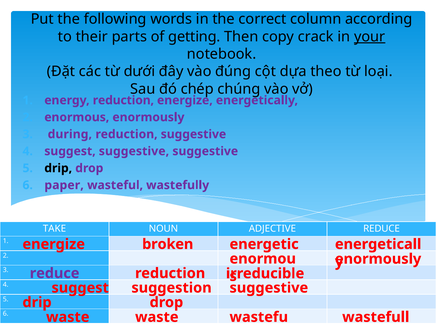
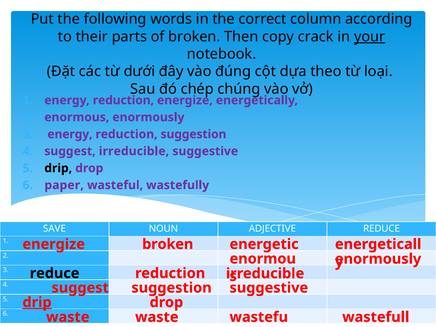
of getting: getting -> broken (194, 37)
3 during: during -> energy (70, 134)
reduction suggestive: suggestive -> suggestion (193, 134)
suggest suggestive: suggestive -> irreducible (134, 151)
TAKE: TAKE -> SAVE (54, 229)
reduce colour: purple -> black (55, 273)
drip underline: none -> present (37, 302)
